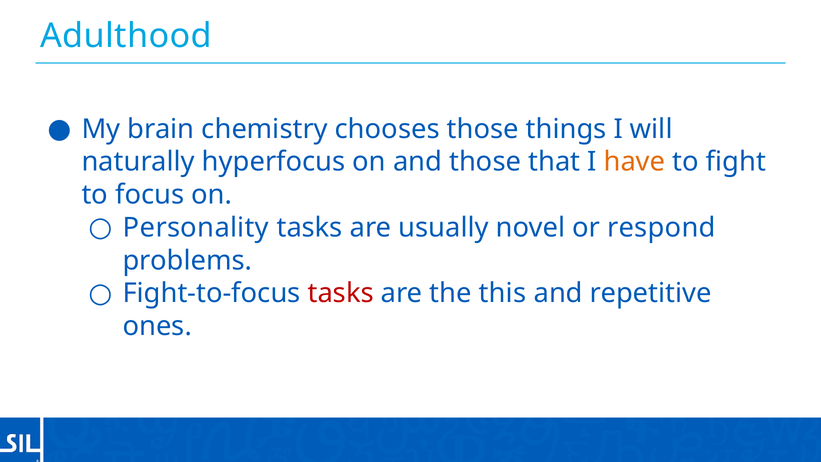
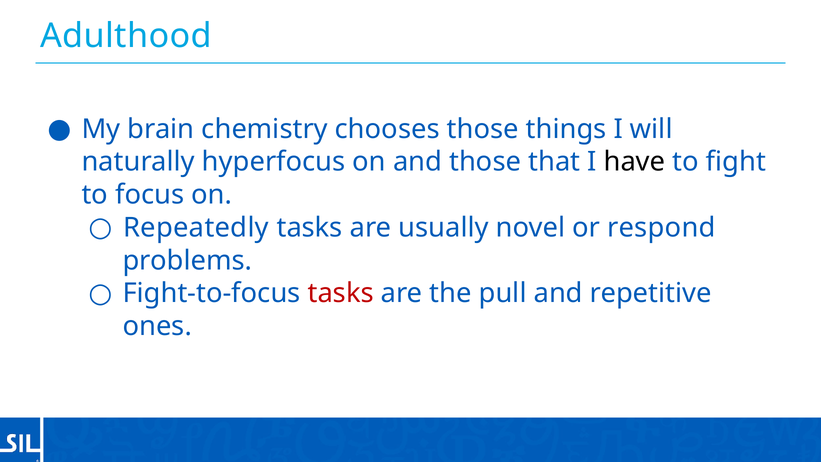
have colour: orange -> black (635, 162)
Personality: Personality -> Repeatedly (196, 228)
this: this -> pull (503, 293)
